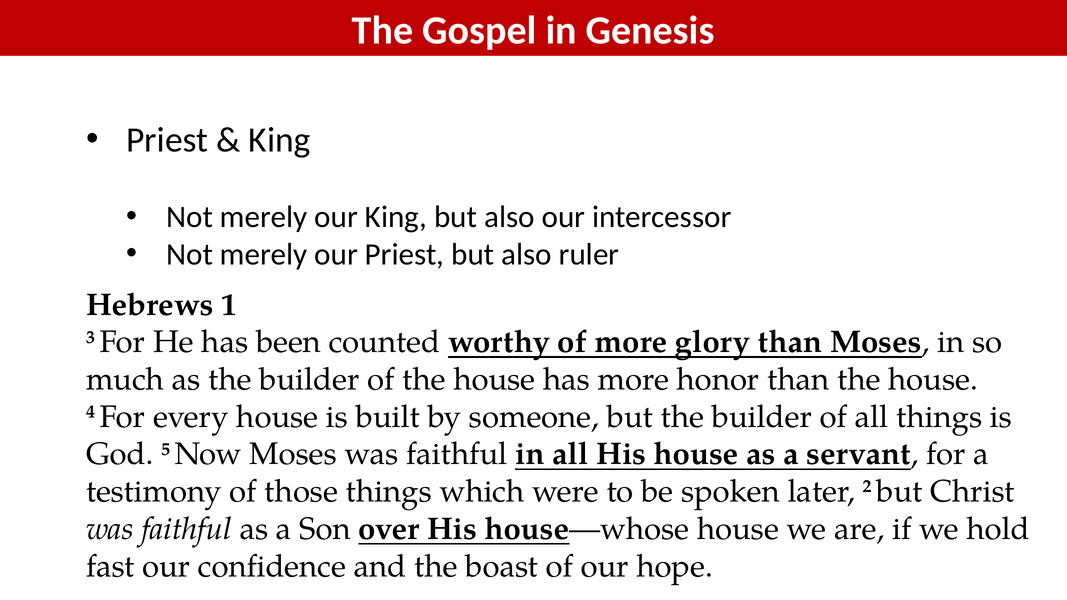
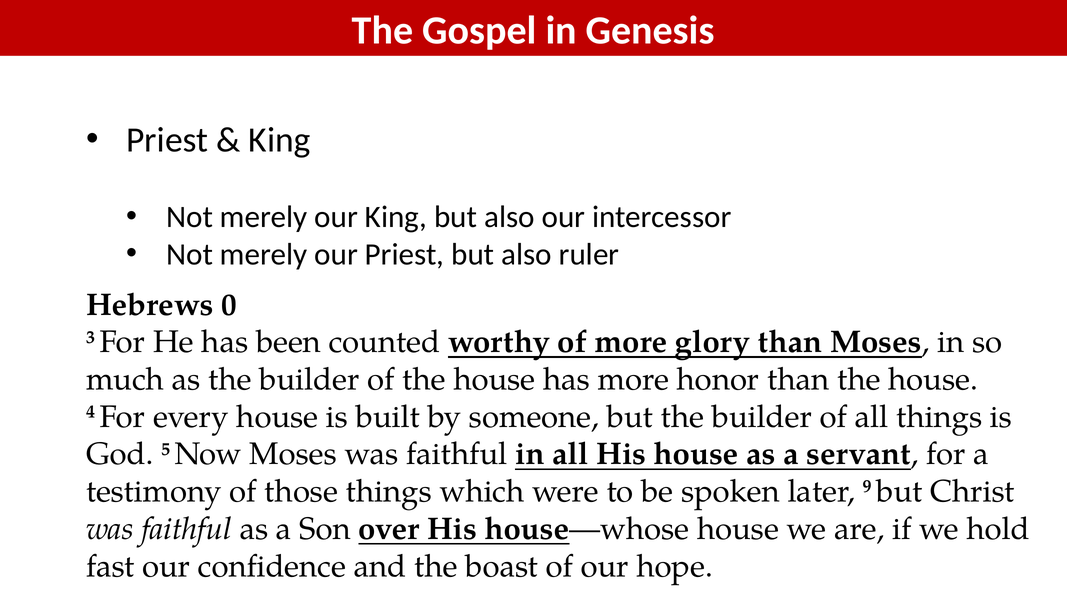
1: 1 -> 0 (229, 305)
2: 2 -> 9 (867, 487)
